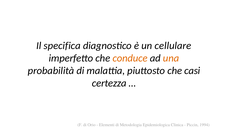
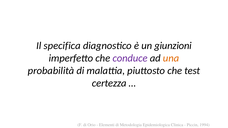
cellulare: cellulare -> giunzioni (173, 46)
conduce colour: orange -> purple (130, 58)
casi: casi -> test (192, 71)
